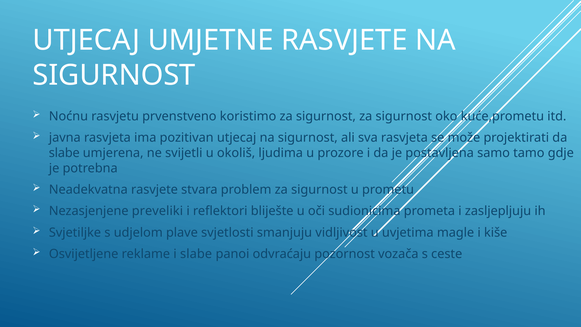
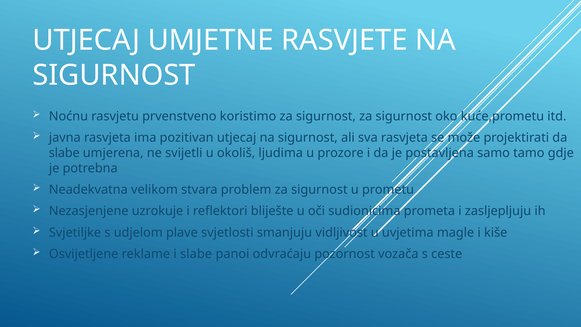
Neadekvatna rasvjete: rasvjete -> velikom (154, 190)
preveliki: preveliki -> uzrokuje (158, 211)
